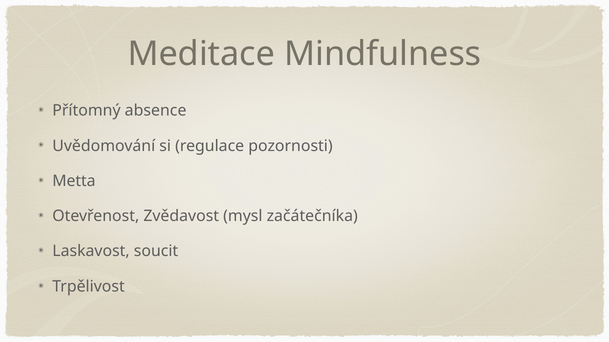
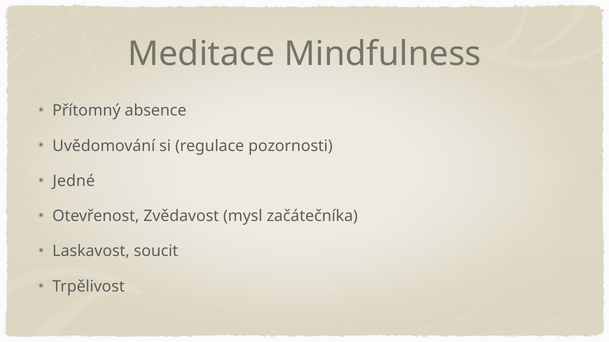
Metta: Metta -> Jedné (74, 181)
